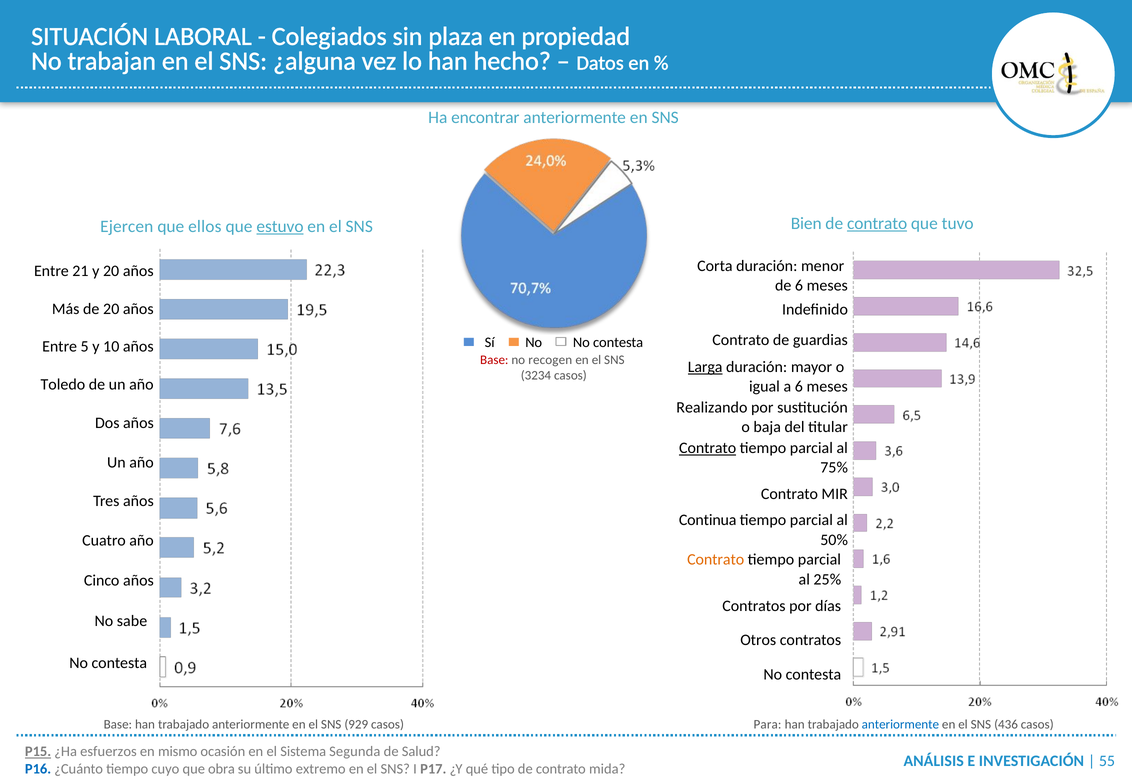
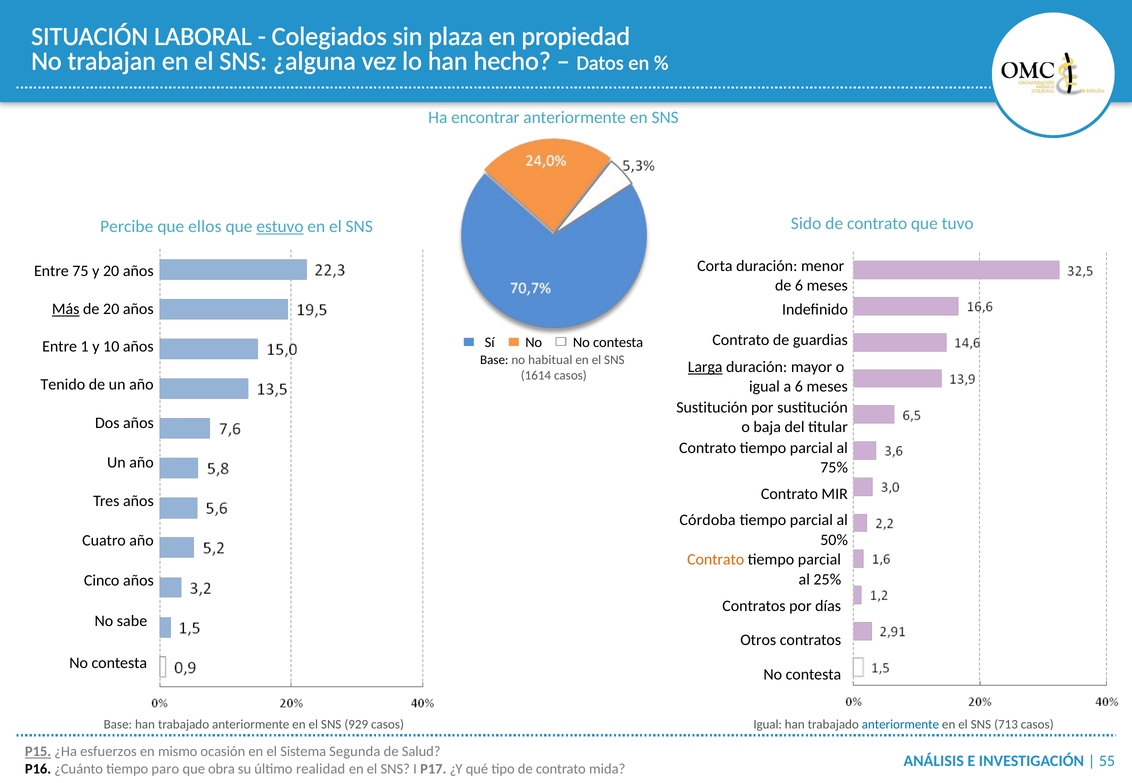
Ejercen: Ejercen -> Percibe (127, 227)
Bien: Bien -> Sido (806, 224)
contrato underline: present -> none (877, 224)
21: 21 -> 75 (80, 271)
Más underline: none -> present (66, 309)
5: 5 -> 1 (85, 347)
Base colour: red -> black (494, 360)
recogen: recogen -> habitual (550, 360)
3234: 3234 -> 1614 (536, 376)
Toledo: Toledo -> Tenido (63, 385)
Realizando: Realizando -> Sustitución (712, 408)
Contrato underline: present -> none (708, 448)
Continua: Continua -> Córdoba (708, 521)
Para: Para -> Igual (768, 725)
436: 436 -> 713 (1006, 725)
P16 colour: blue -> black (38, 770)
cuyo: cuyo -> paro (165, 770)
extremo: extremo -> realidad (321, 770)
